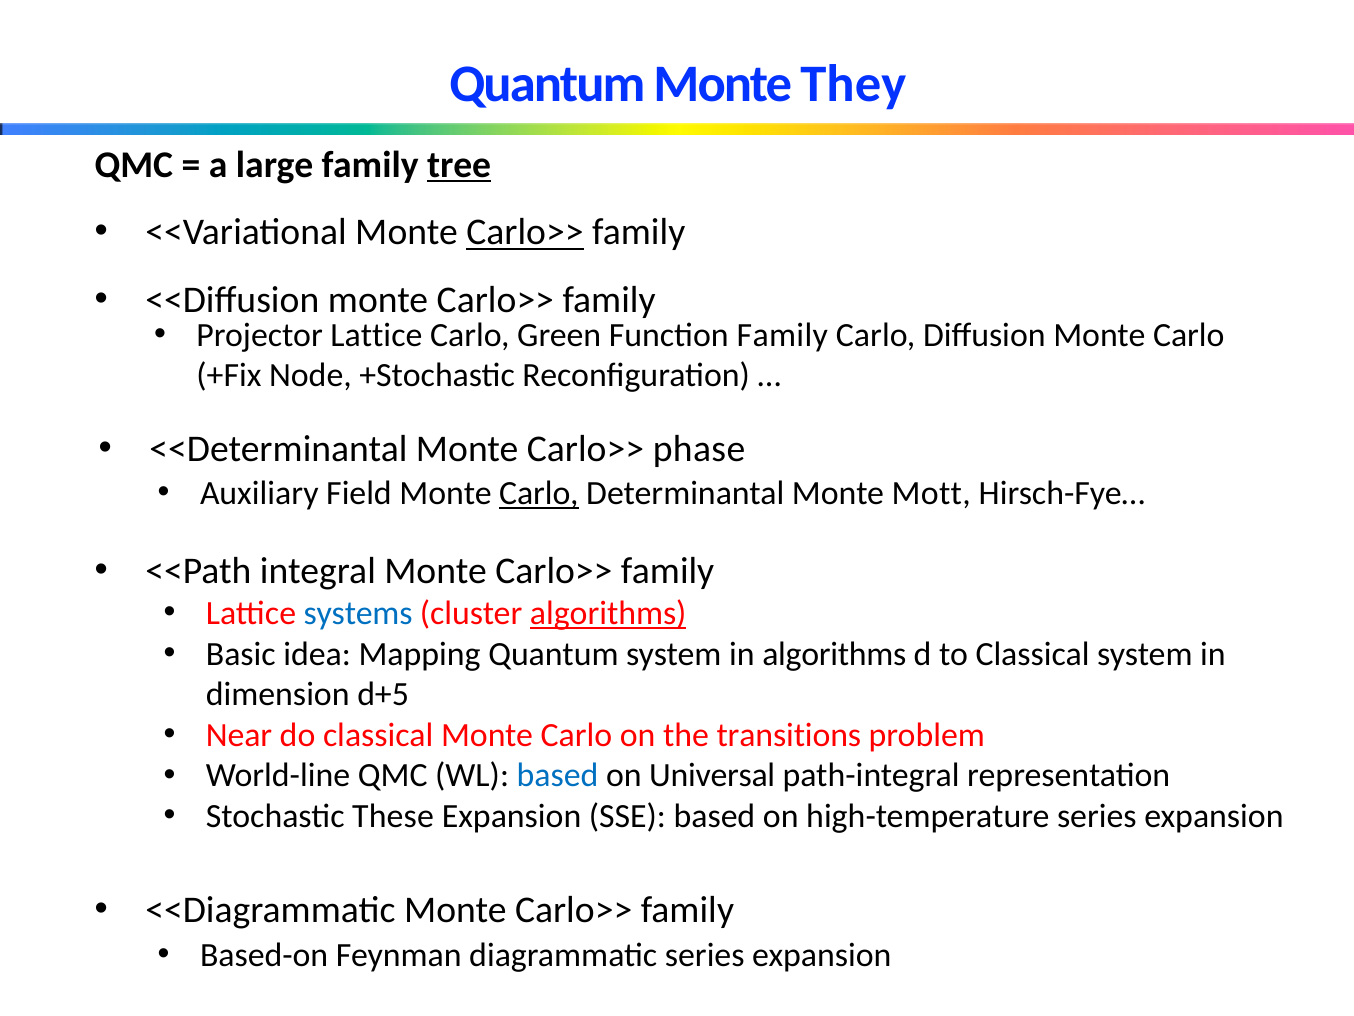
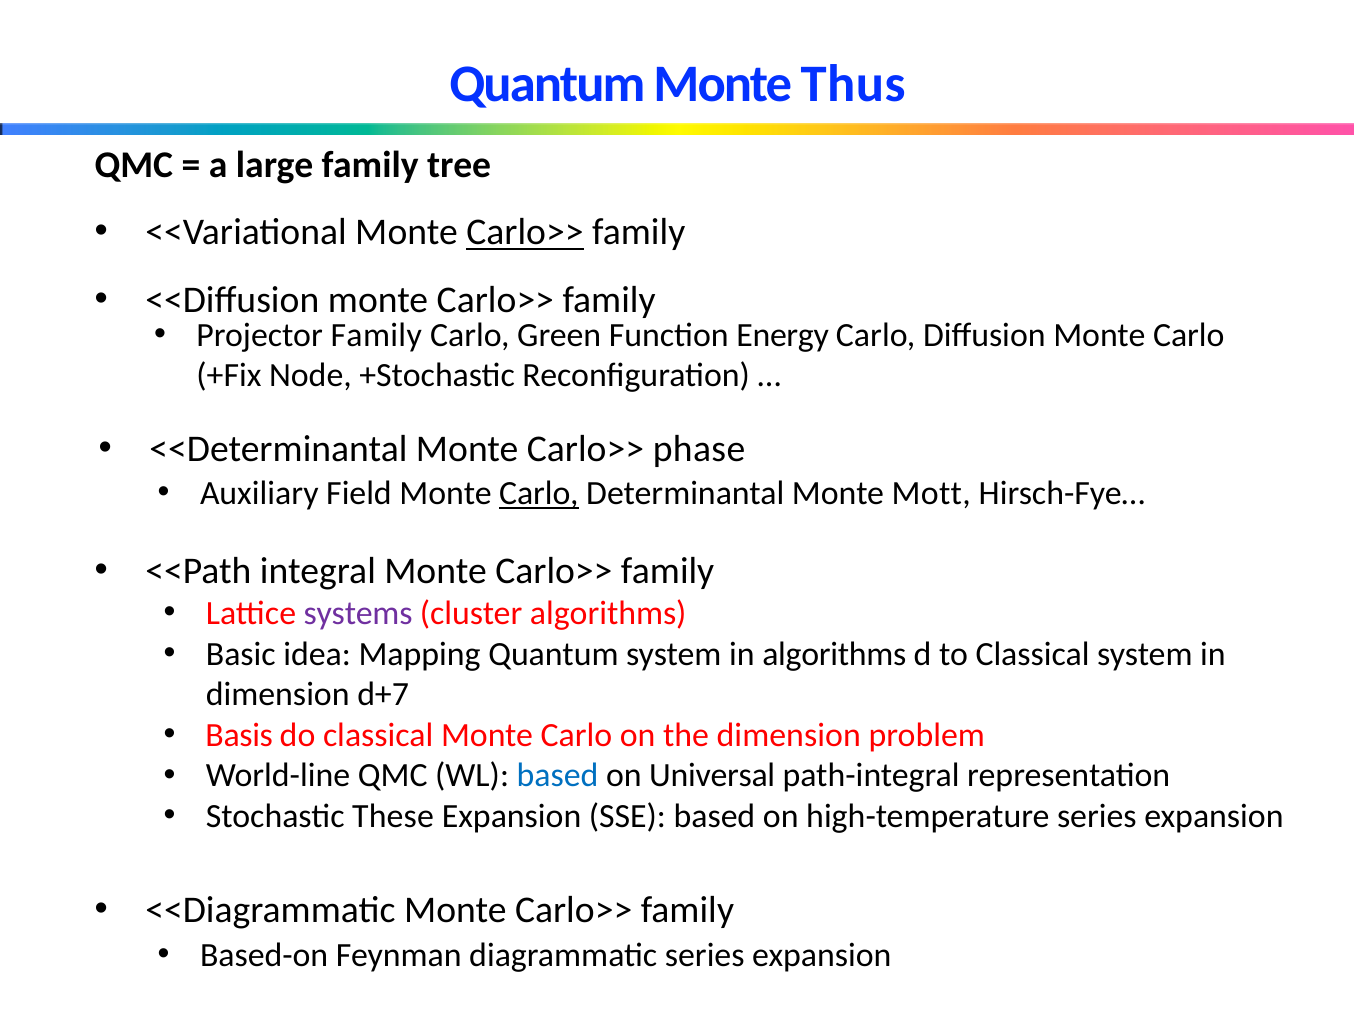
They: They -> Thus (853, 84)
tree underline: present -> none (459, 165)
Projector Lattice: Lattice -> Family (376, 335)
Function Family: Family -> Energy (783, 335)
systems colour: blue -> purple (358, 613)
algorithms underline: present -> none (608, 613)
d+5: d+5 -> d+7 (383, 694)
Near: Near -> Basis (239, 735)
the transitions: transitions -> dimension (789, 735)
